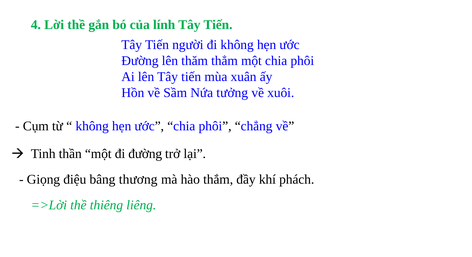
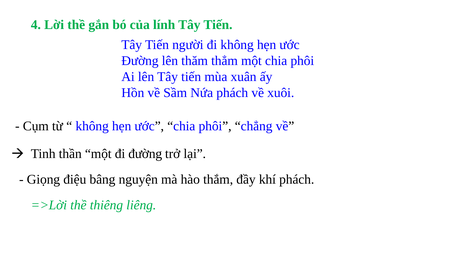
Nứa tưởng: tưởng -> phách (232, 93)
thương: thương -> nguyện (138, 179)
